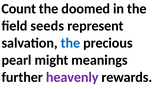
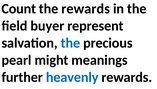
the doomed: doomed -> rewards (86, 9)
seeds: seeds -> buyer (47, 26)
heavenly colour: purple -> blue (72, 77)
